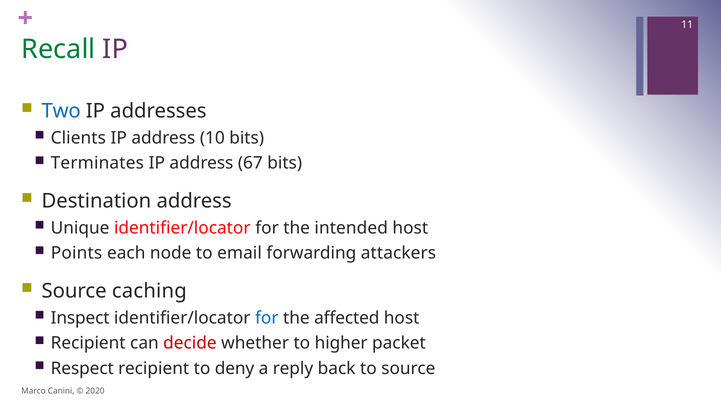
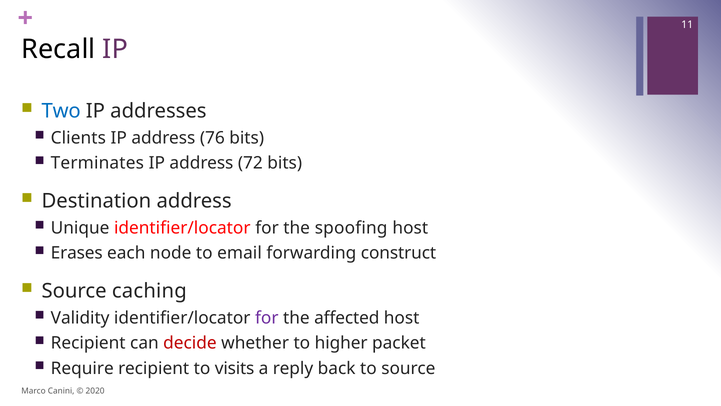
Recall colour: green -> black (58, 49)
10: 10 -> 76 (212, 138)
67: 67 -> 72 (250, 163)
intended: intended -> spoofing (351, 228)
Points: Points -> Erases (77, 253)
attackers: attackers -> construct (399, 253)
Inspect: Inspect -> Validity (80, 317)
for colour: blue -> purple (267, 317)
Respect: Respect -> Require (82, 368)
deny: deny -> visits (235, 368)
